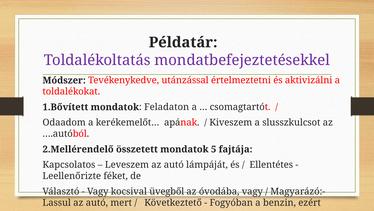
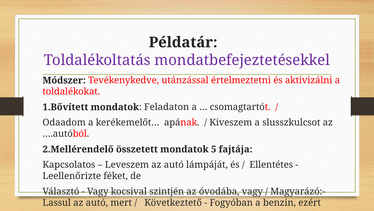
üvegből: üvegből -> szintjén (167, 191)
